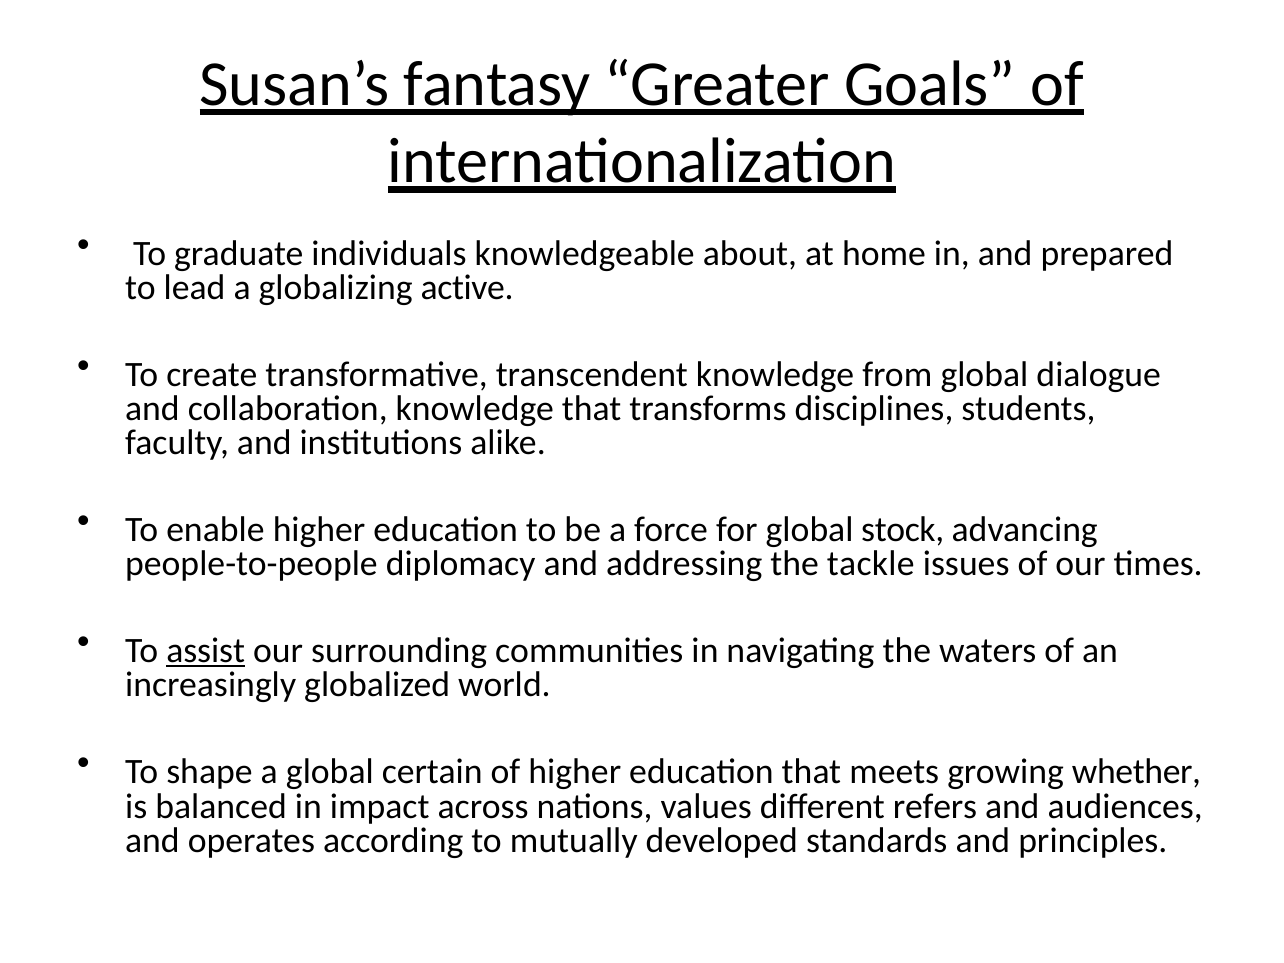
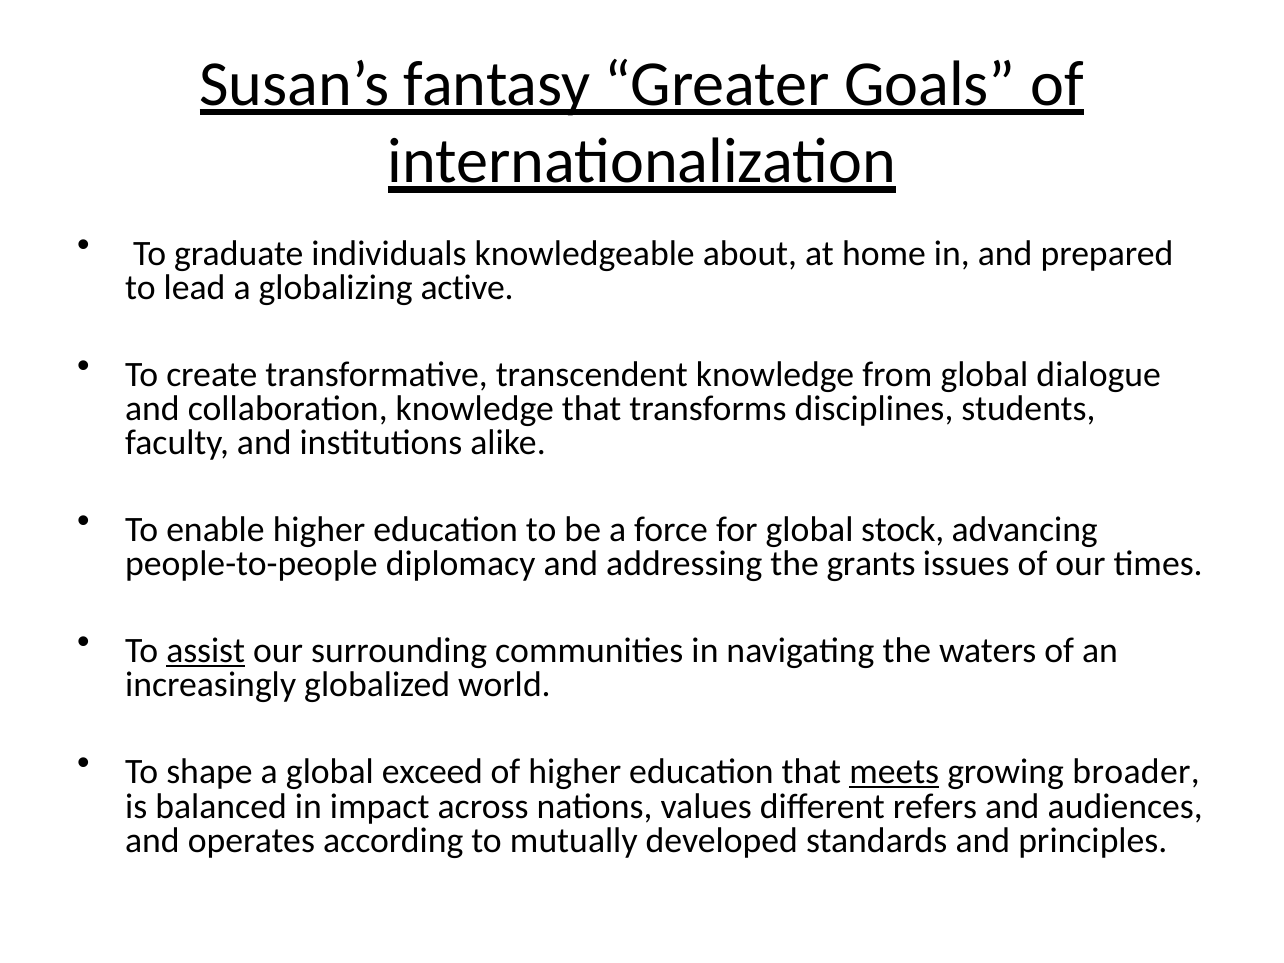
tackle: tackle -> grants (871, 564)
certain: certain -> exceed (432, 772)
meets underline: none -> present (894, 772)
whether: whether -> broader (1136, 772)
